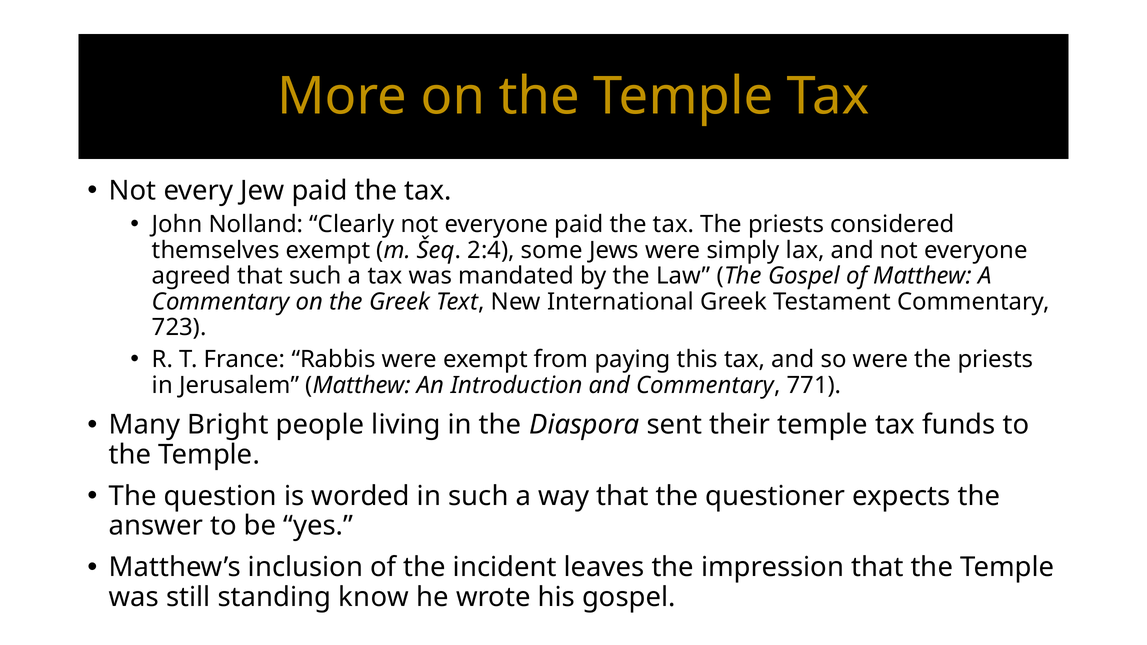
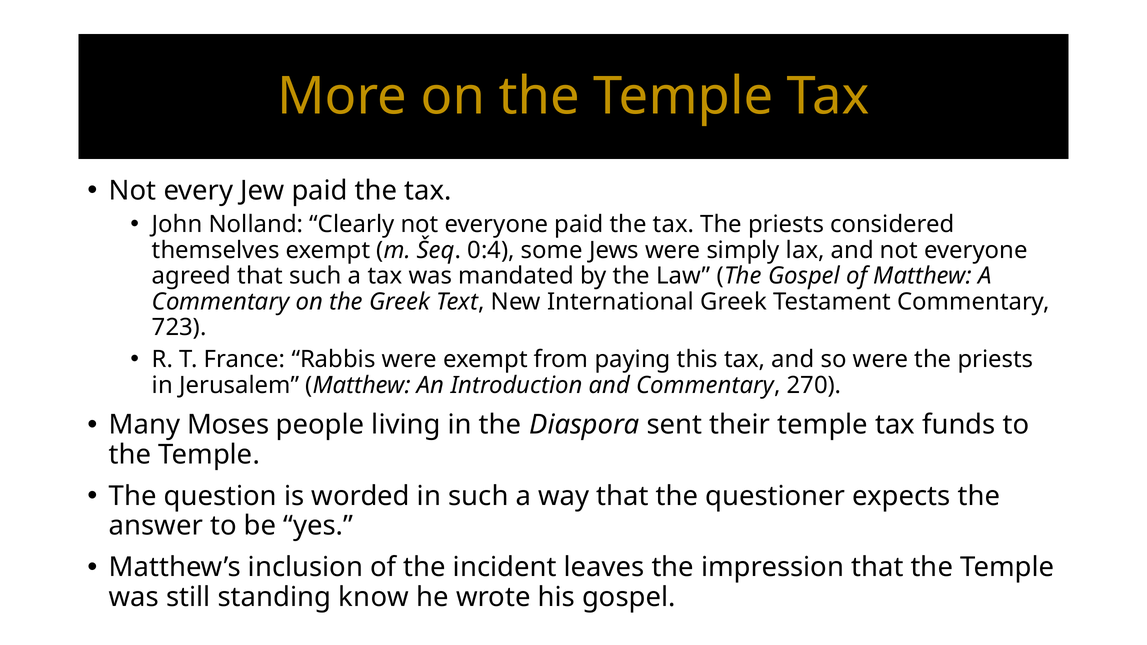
2:4: 2:4 -> 0:4 (491, 250)
771: 771 -> 270 (814, 385)
Bright: Bright -> Moses (228, 425)
